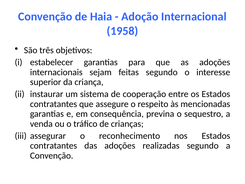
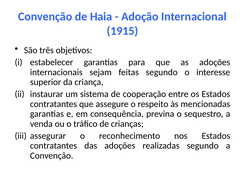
1958: 1958 -> 1915 (122, 31)
